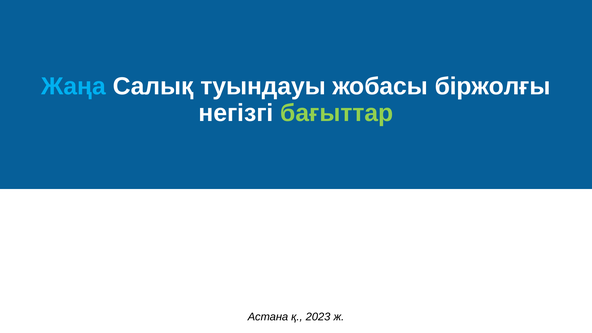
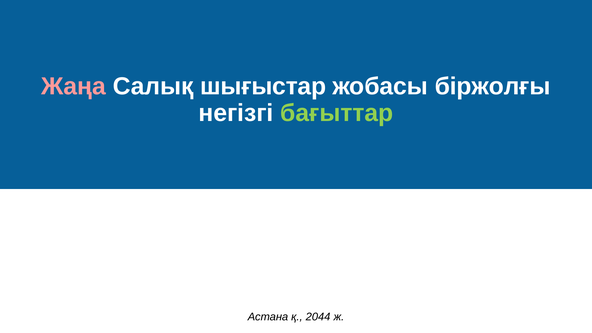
Жаңа colour: light blue -> pink (74, 86)
туындауы: туындауы -> шығыстар (263, 86)
2023: 2023 -> 2044 (318, 317)
